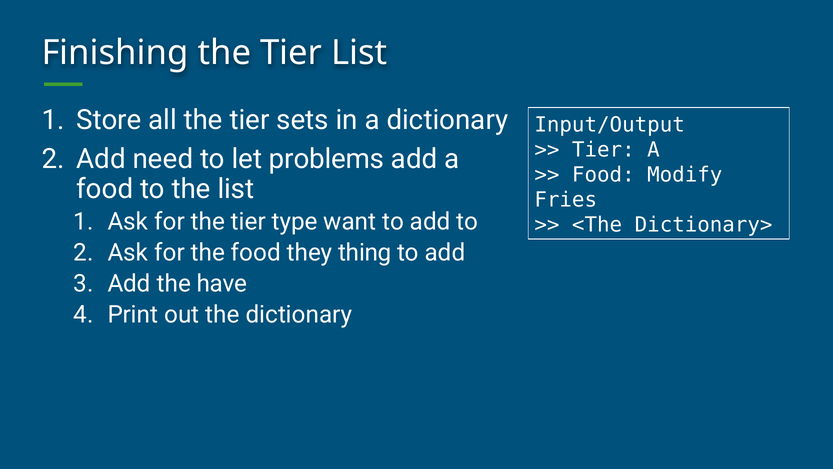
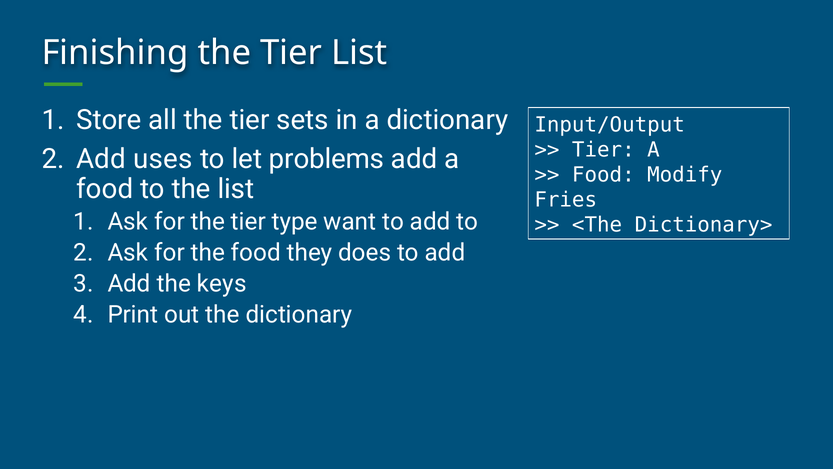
need: need -> uses (163, 159)
thing: thing -> does (365, 253)
have: have -> keys (222, 283)
